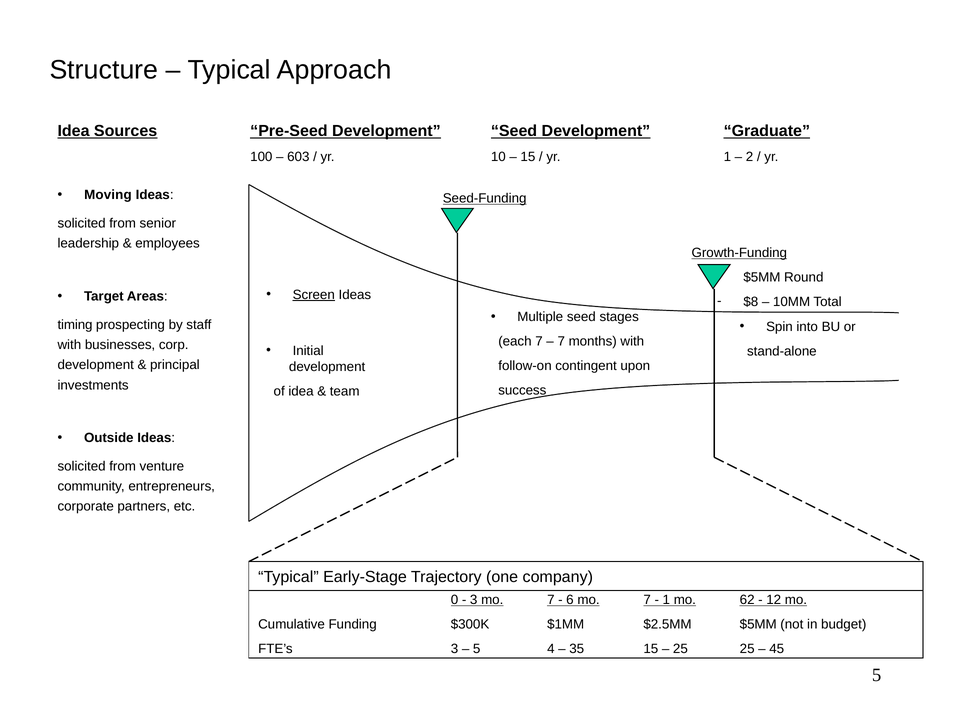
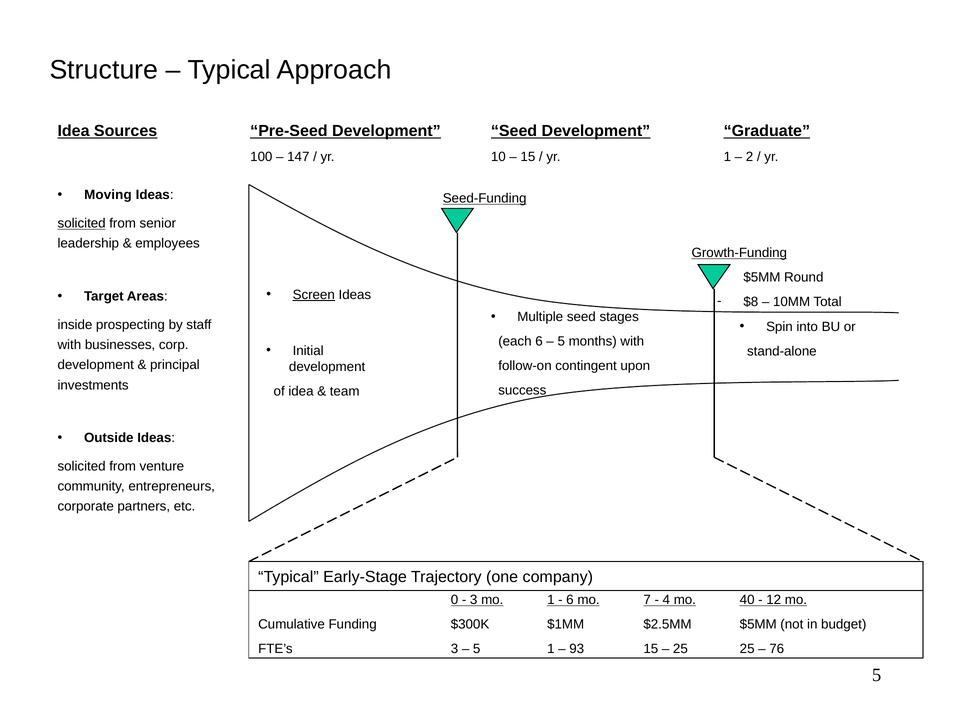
603: 603 -> 147 (298, 157)
solicited underline: none -> present (82, 224)
timing: timing -> inside (75, 325)
each 7: 7 -> 6 (539, 342)
7: 7 -> 5 (561, 342)
3 mo 7: 7 -> 1 (551, 600)
1: 1 -> 4 (666, 600)
62: 62 -> 40 (747, 600)
5 4: 4 -> 1 (551, 649)
35: 35 -> 93 (577, 649)
45: 45 -> 76 (777, 649)
